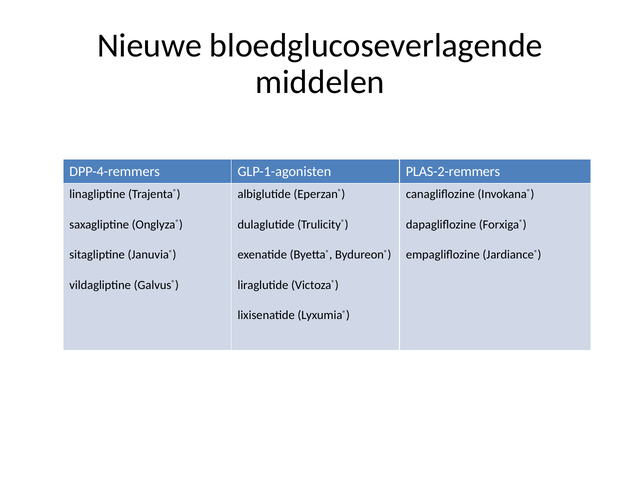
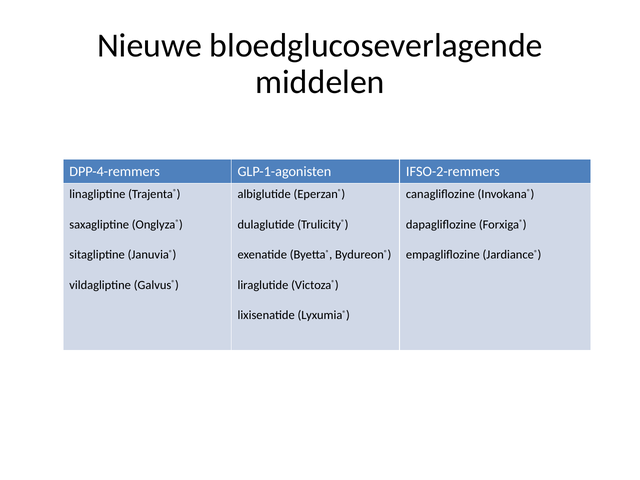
PLAS-2-remmers: PLAS-2-remmers -> IFSO-2-remmers (453, 171)
